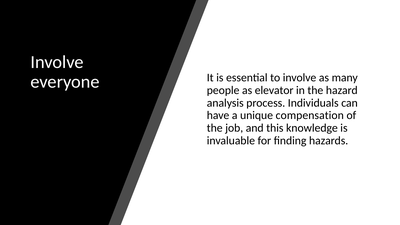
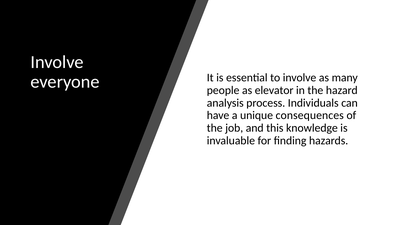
compensation: compensation -> consequences (310, 115)
